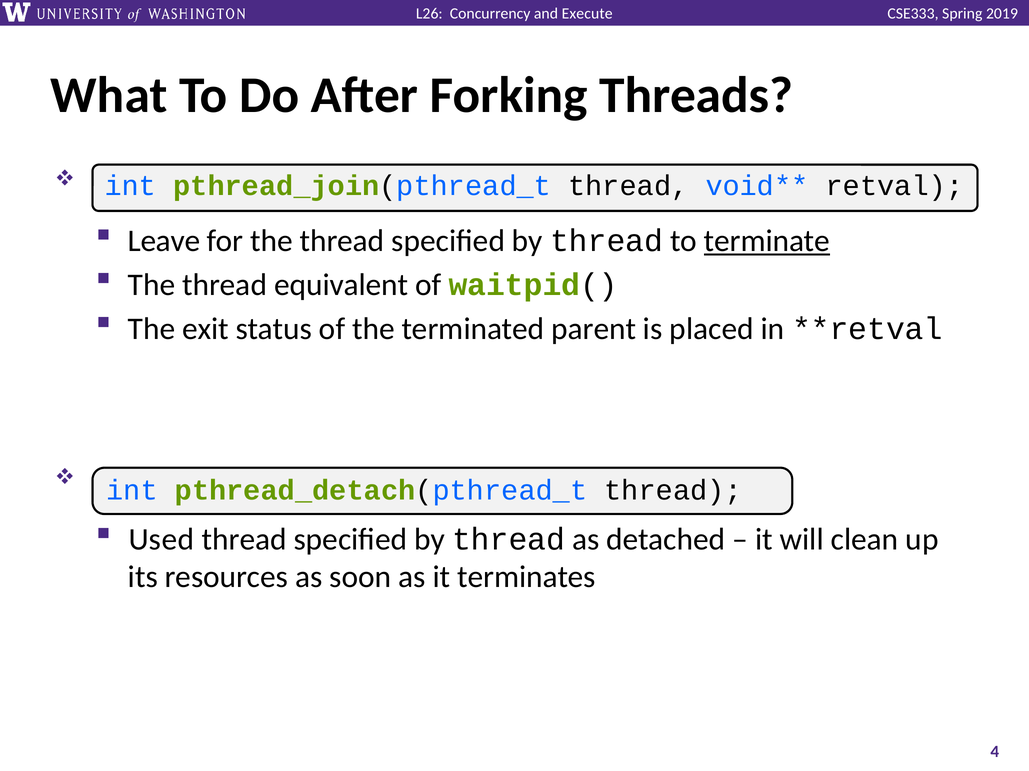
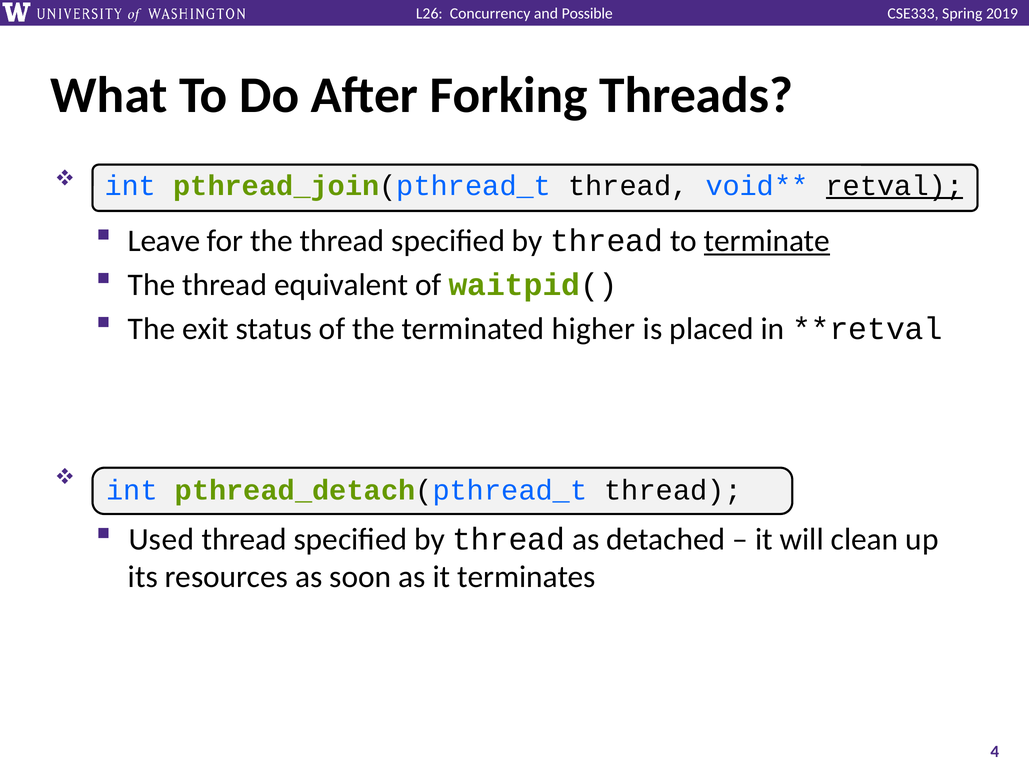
Execute: Execute -> Possible (587, 14)
retval underline: none -> present (894, 186)
parent: parent -> higher (593, 329)
